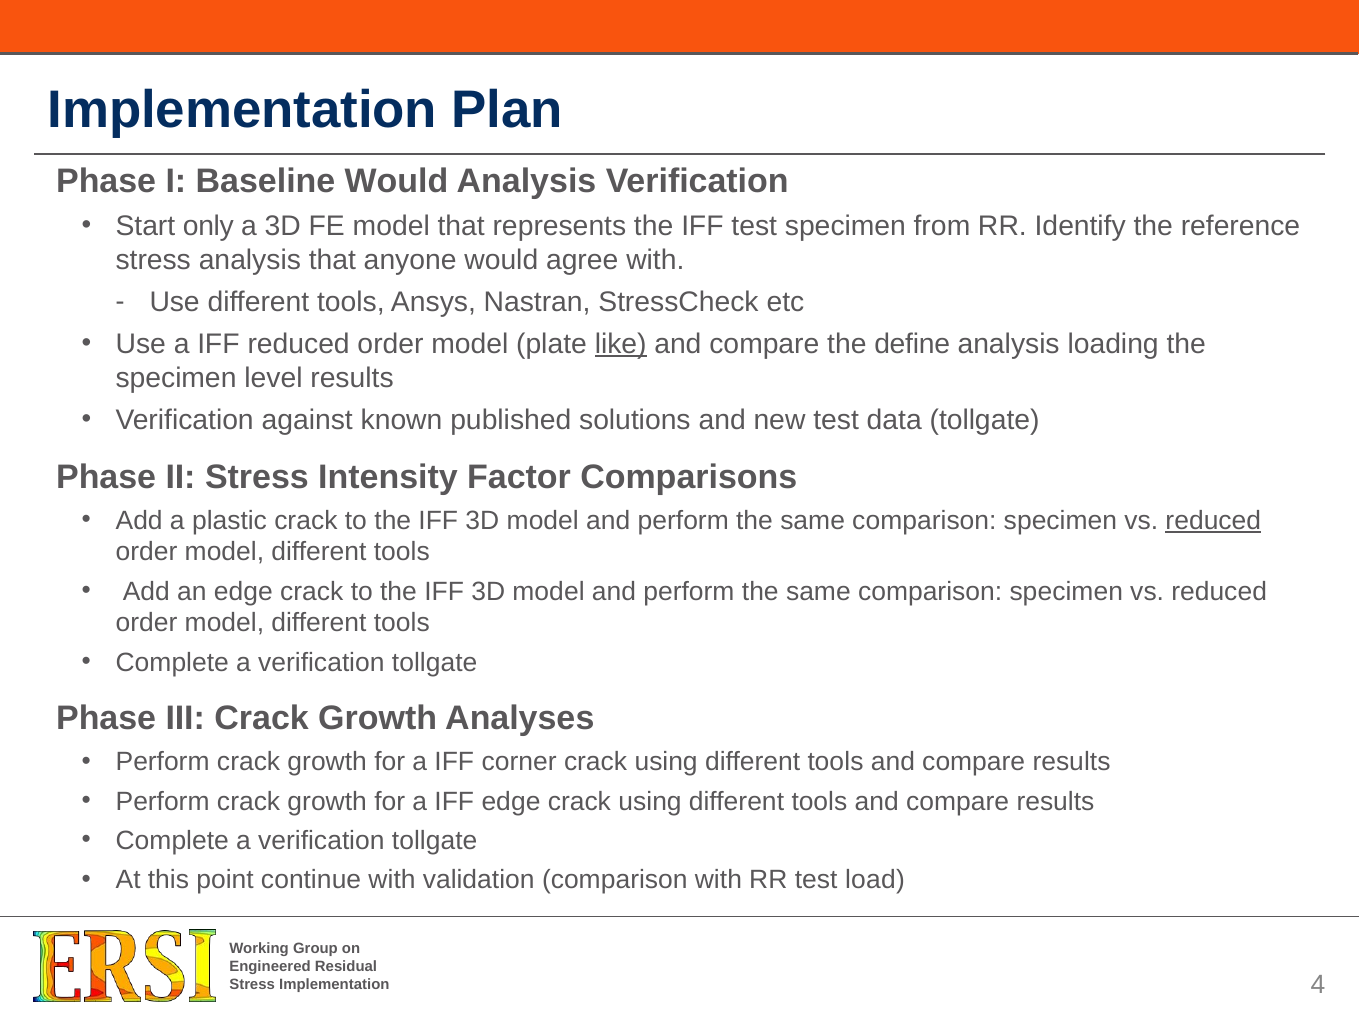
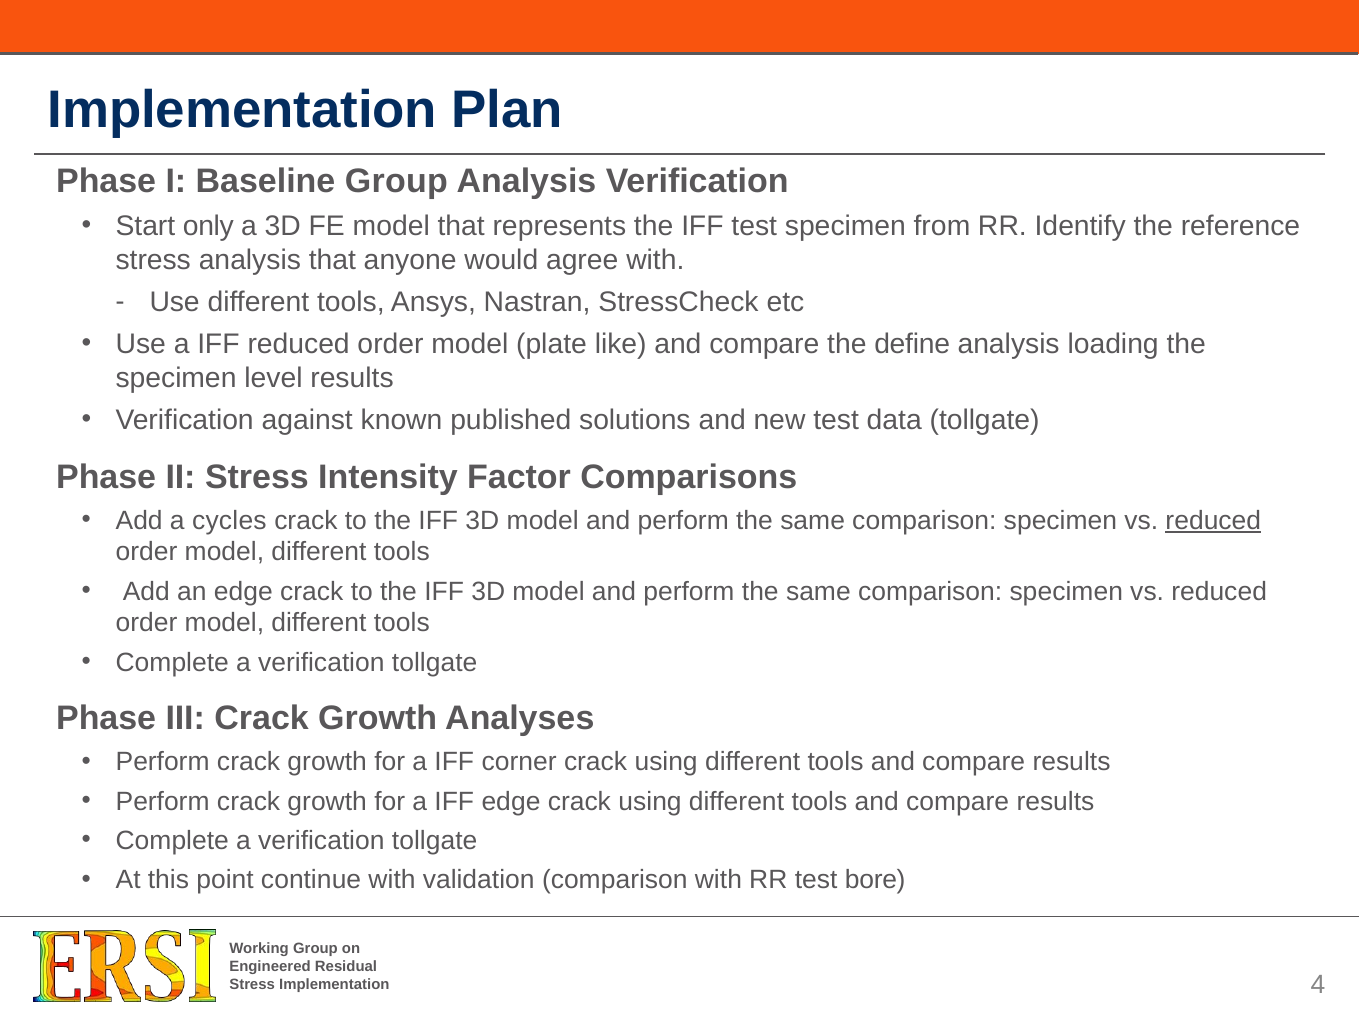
Baseline Would: Would -> Group (396, 181)
like underline: present -> none (621, 344)
plastic: plastic -> cycles (229, 521)
load: load -> bore (875, 880)
